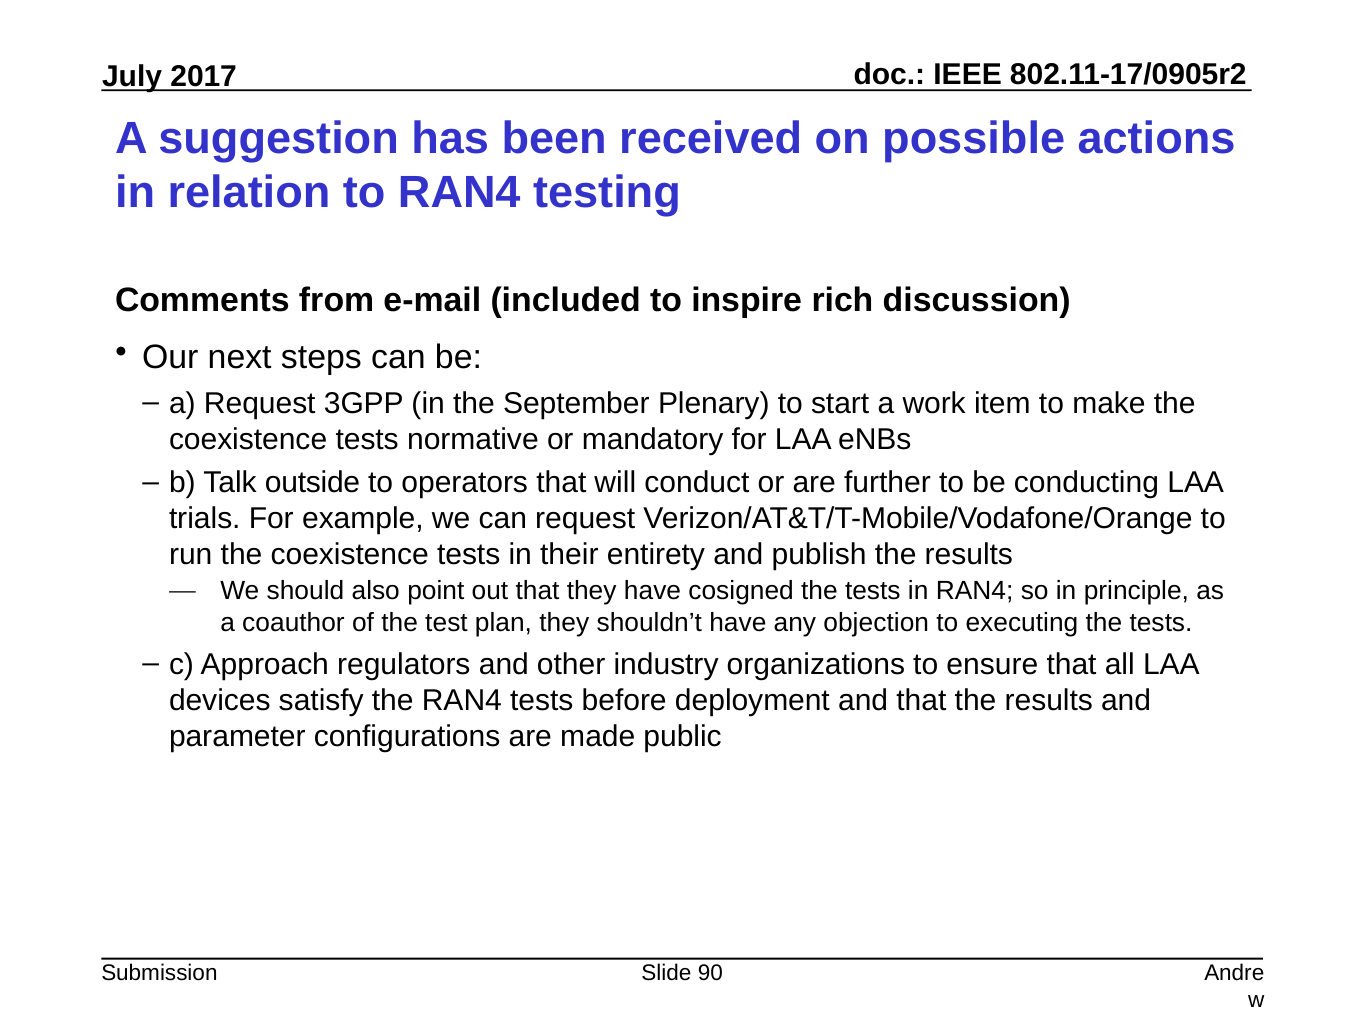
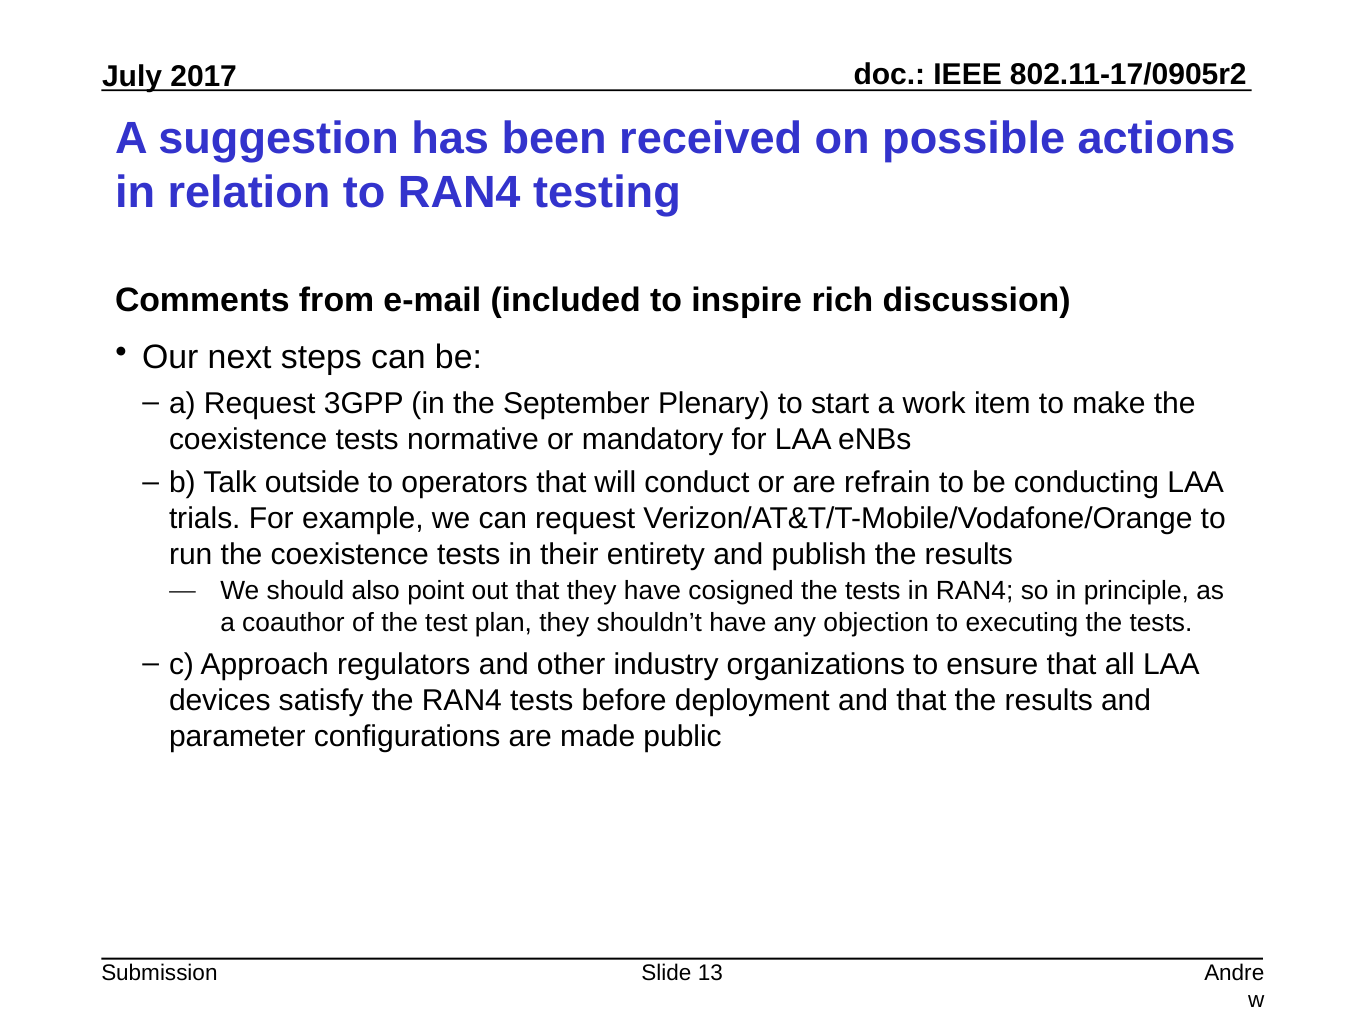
further: further -> refrain (887, 483)
90: 90 -> 13 (710, 973)
